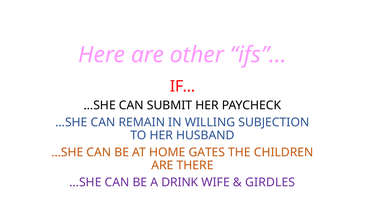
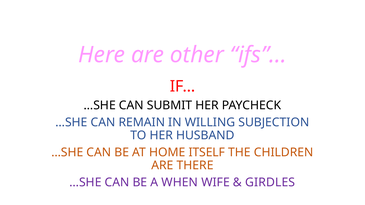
GATES: GATES -> ITSELF (207, 153)
DRINK: DRINK -> WHEN (180, 183)
